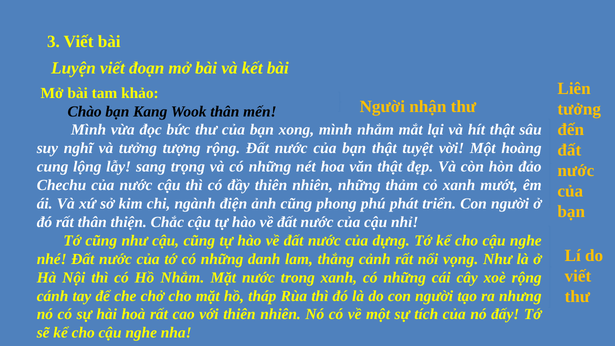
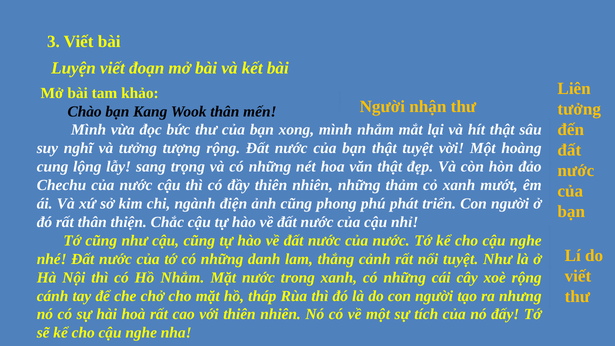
nước của dựng: dựng -> nước (391, 241)
nổi vọng: vọng -> tuyệt (461, 259)
